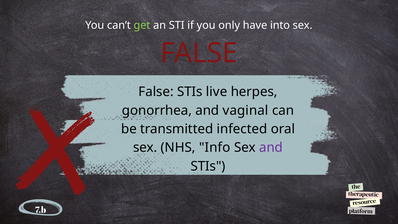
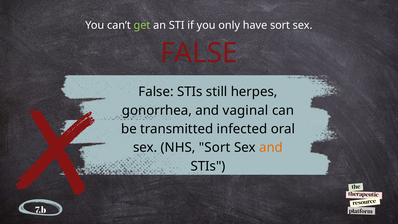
have into: into -> sort (280, 25)
live: live -> still (217, 92)
NHS Info: Info -> Sort (215, 148)
and colour: purple -> orange (271, 148)
